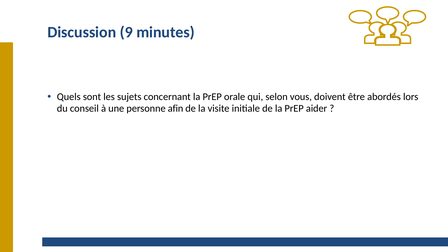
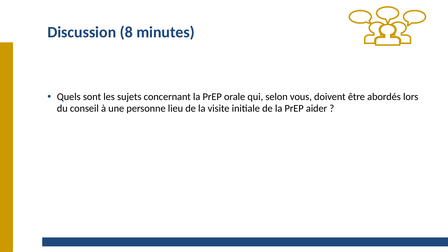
9: 9 -> 8 (126, 32)
afin: afin -> lieu (175, 108)
